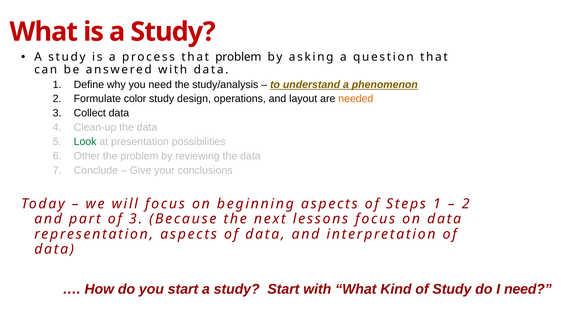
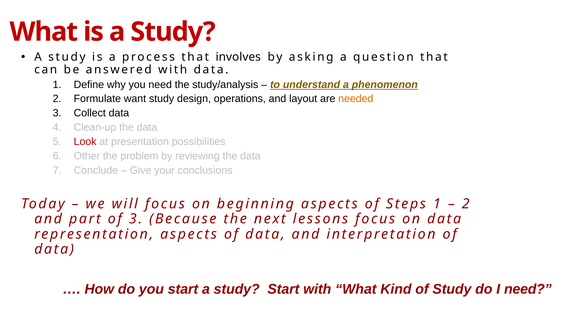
that problem: problem -> involves (238, 57)
color: color -> want (135, 99)
Look colour: green -> red (85, 142)
